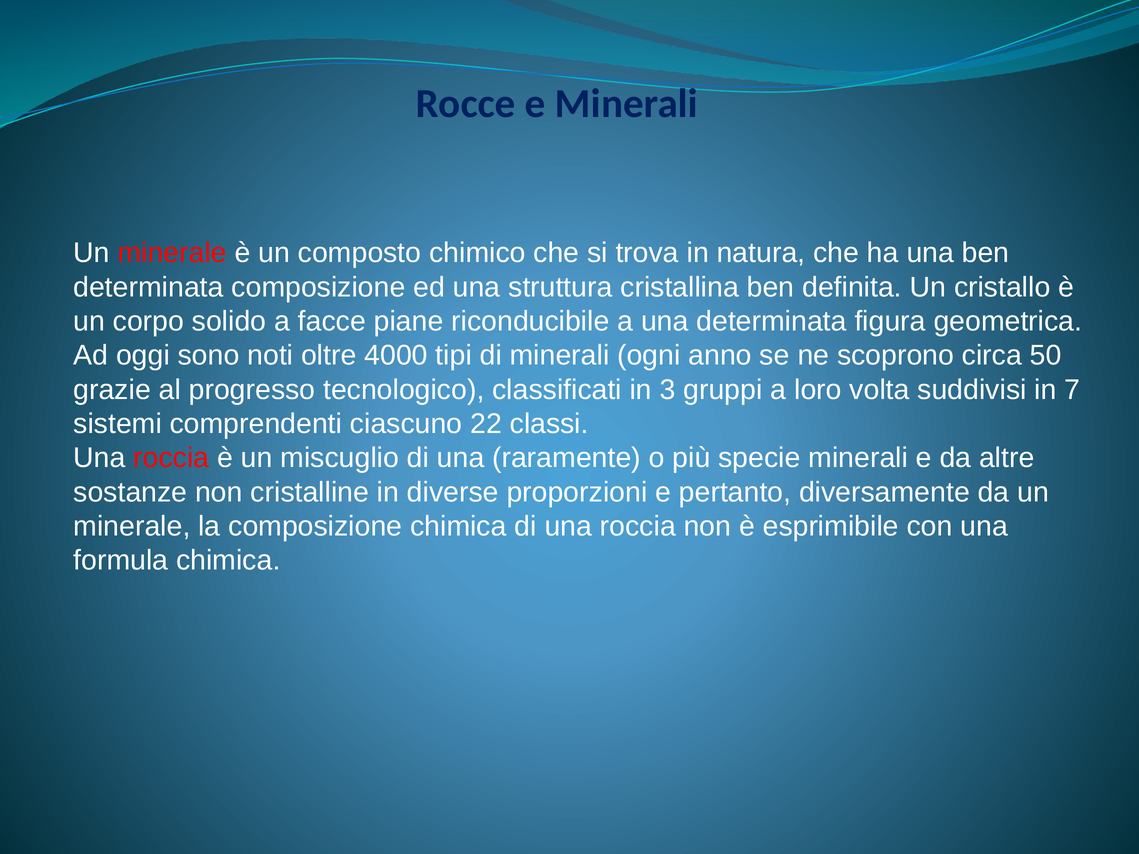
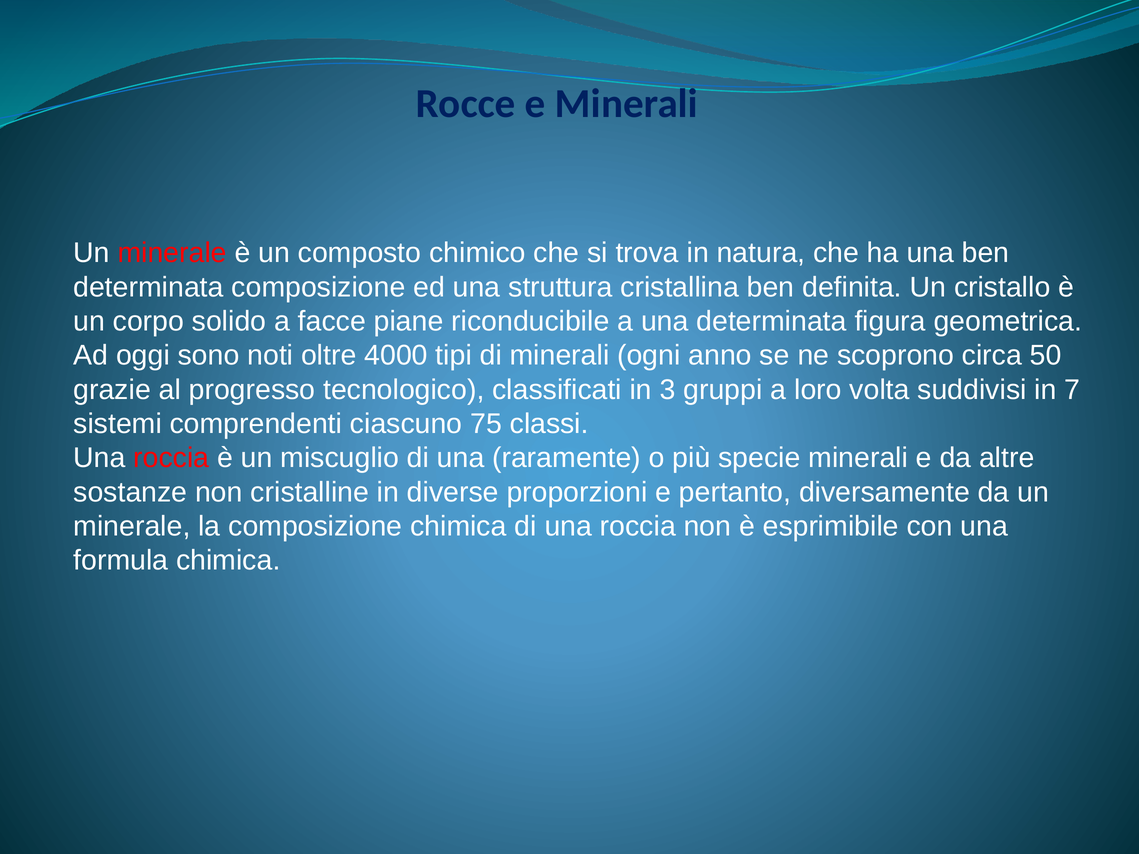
22: 22 -> 75 (486, 424)
